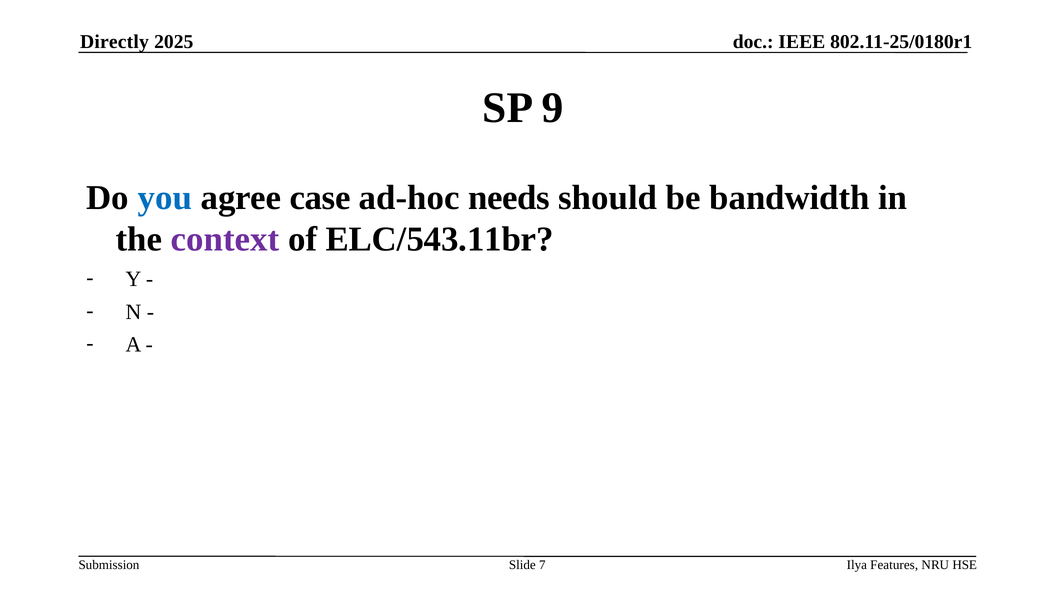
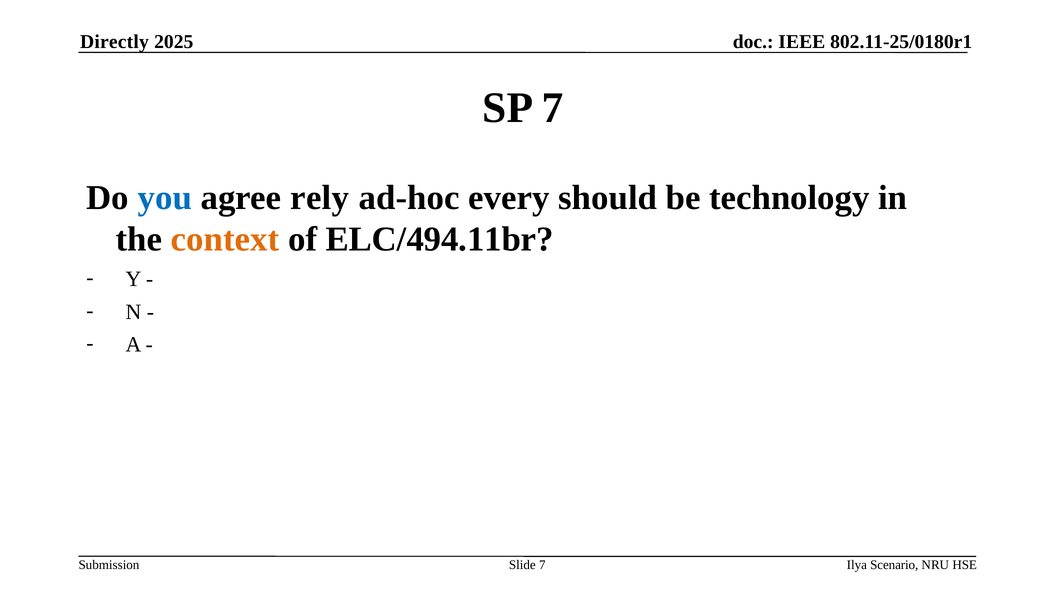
SP 9: 9 -> 7 (553, 108)
case: case -> rely (320, 197)
needs: needs -> every (509, 197)
bandwidth: bandwidth -> technology (790, 197)
context colour: purple -> orange (225, 239)
ELC/543.11br: ELC/543.11br -> ELC/494.11br (440, 239)
Features: Features -> Scenario (894, 564)
